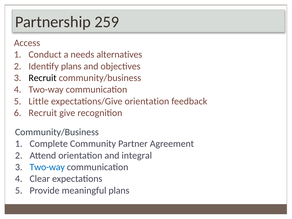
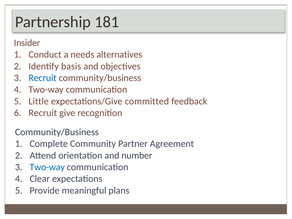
259: 259 -> 181 (107, 22)
Access: Access -> Insider (27, 43)
Identify plans: plans -> basis (71, 66)
Recruit colour: black -> blue (43, 78)
expectations/Give orientation: orientation -> committed (147, 101)
integral: integral -> number (137, 155)
